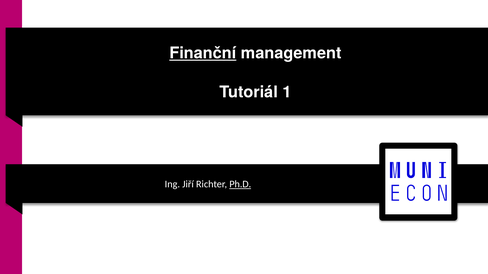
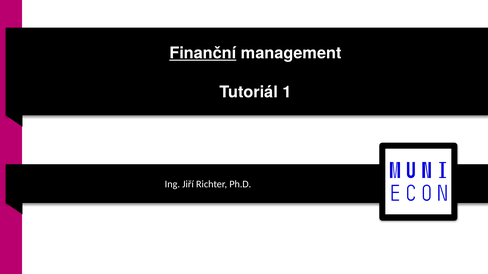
Ph.D underline: present -> none (240, 185)
